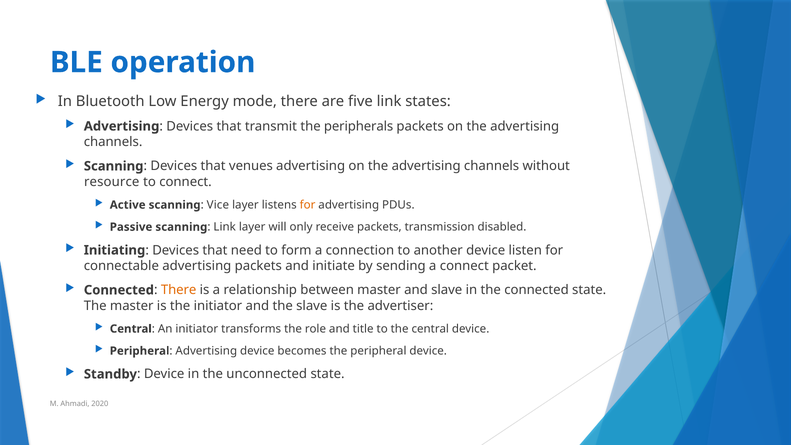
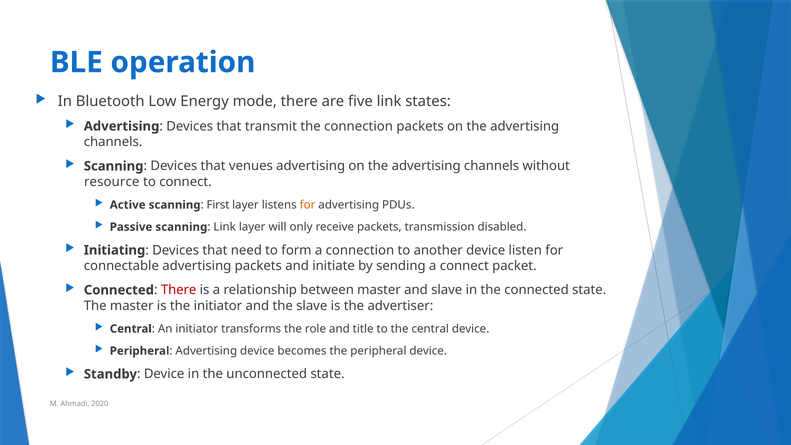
the peripherals: peripherals -> connection (359, 126)
Vice: Vice -> First (218, 205)
There colour: orange -> red (179, 290)
